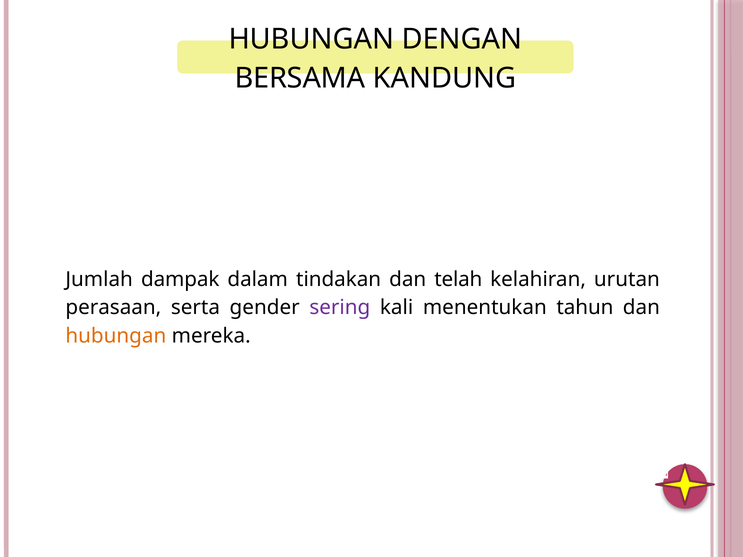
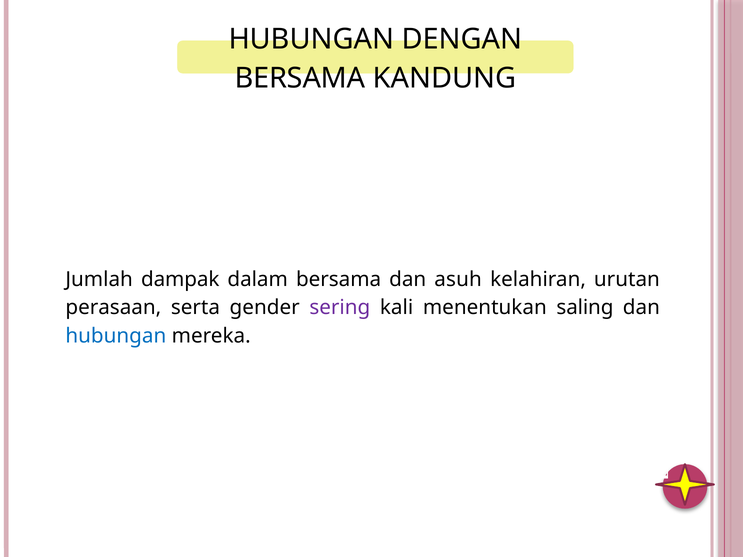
dalam tindakan: tindakan -> bersama (339, 279)
telah: telah -> asuh (458, 279)
tahun: tahun -> saling (585, 308)
hubungan colour: orange -> blue (116, 336)
